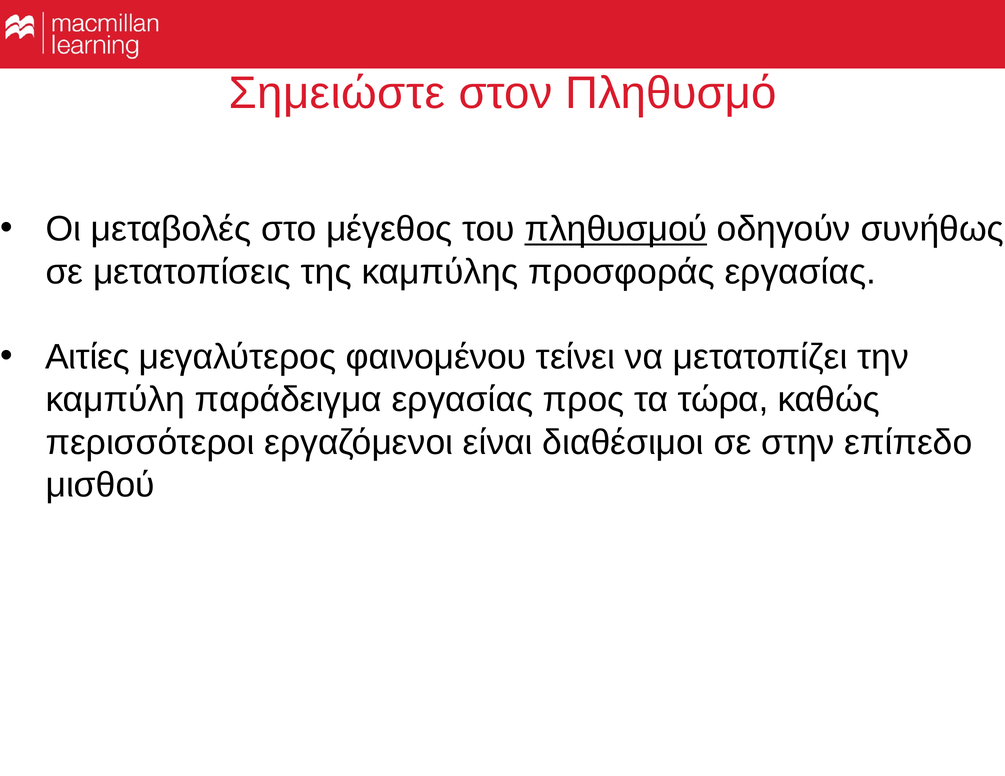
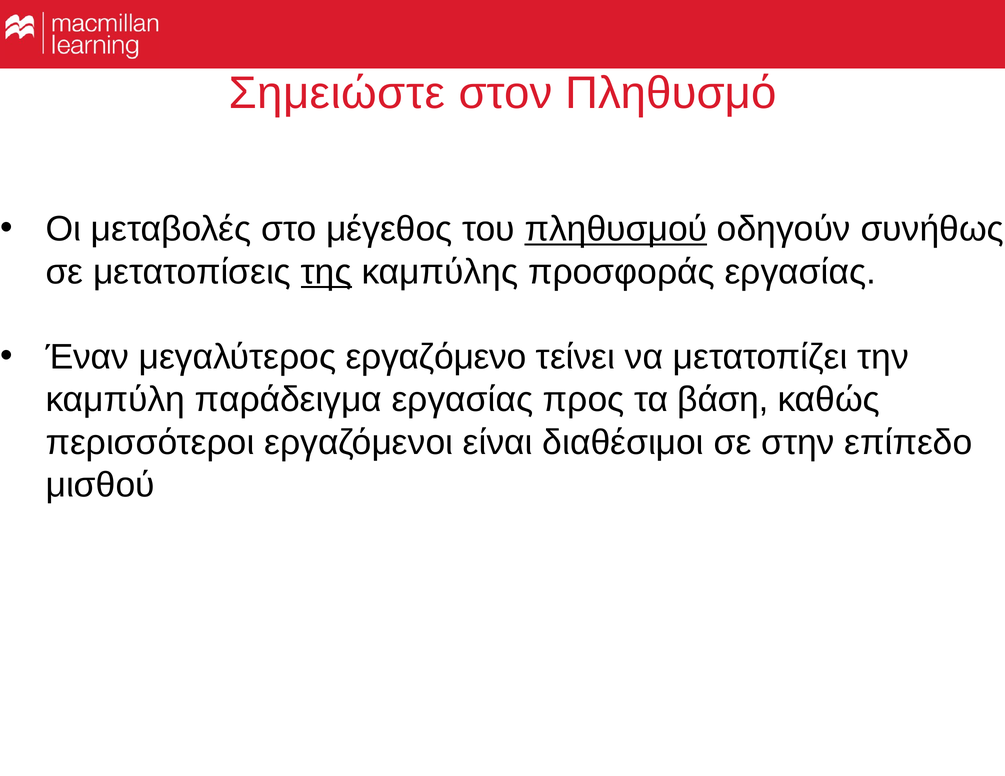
της underline: none -> present (326, 272)
Αιτίες: Αιτίες -> Έναν (87, 357)
φαινομένου: φαινομένου -> εργαζόμενο (436, 357)
τώρα: τώρα -> βάση (723, 400)
